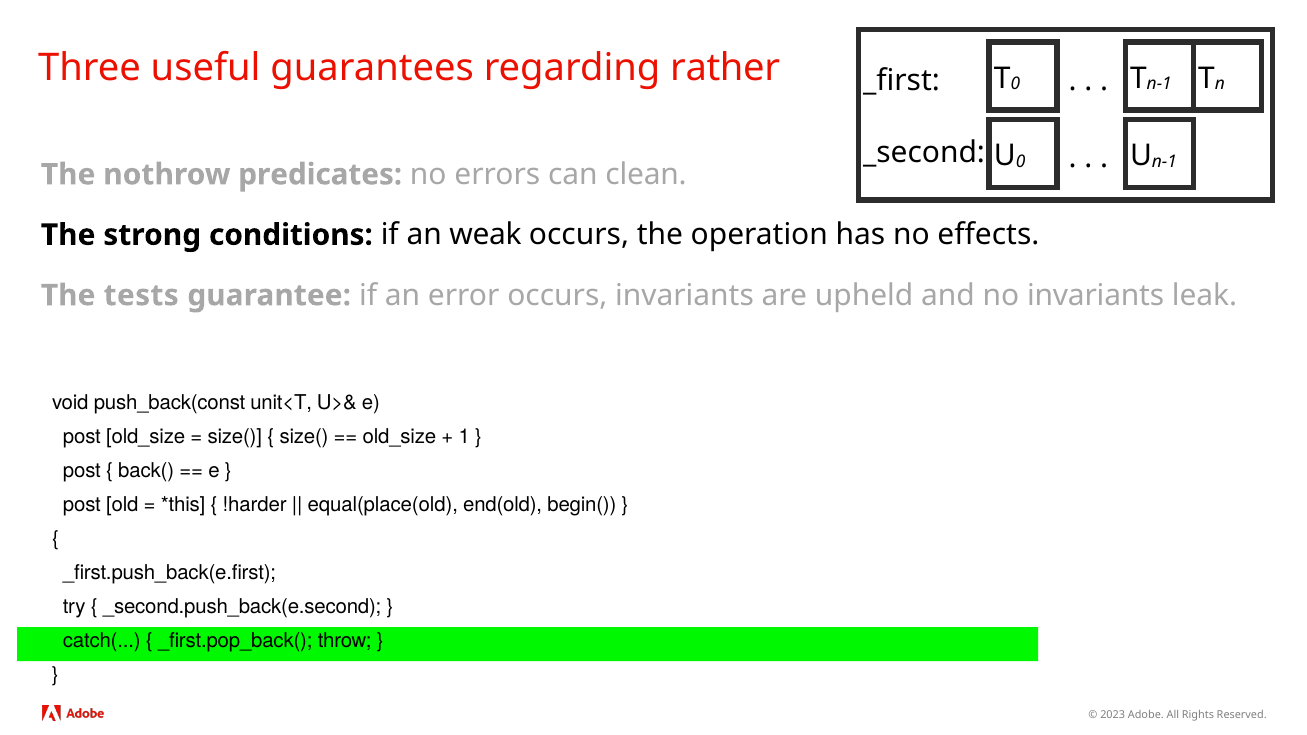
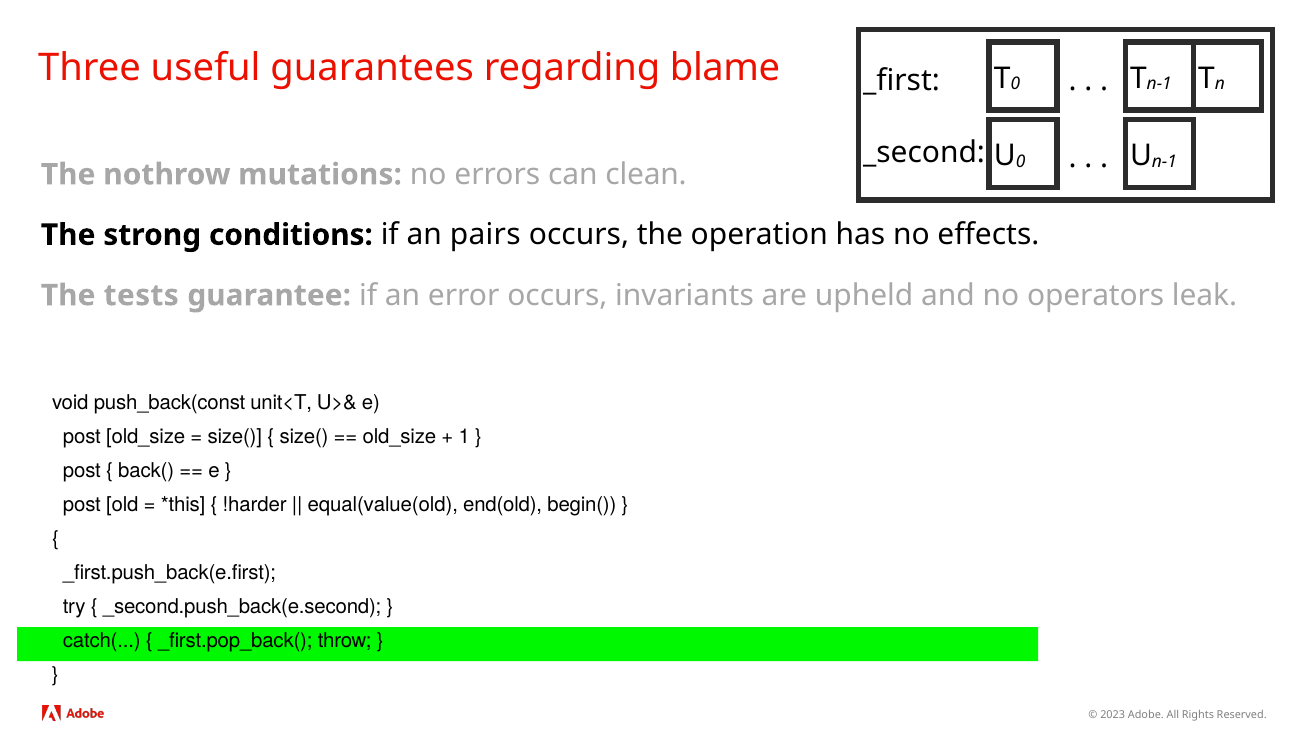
rather: rather -> blame (725, 68)
predicates: predicates -> mutations (320, 175)
weak: weak -> pairs (485, 235)
no invariants: invariants -> operators (1096, 295)
equal(place(old: equal(place(old -> equal(value(old (383, 505)
